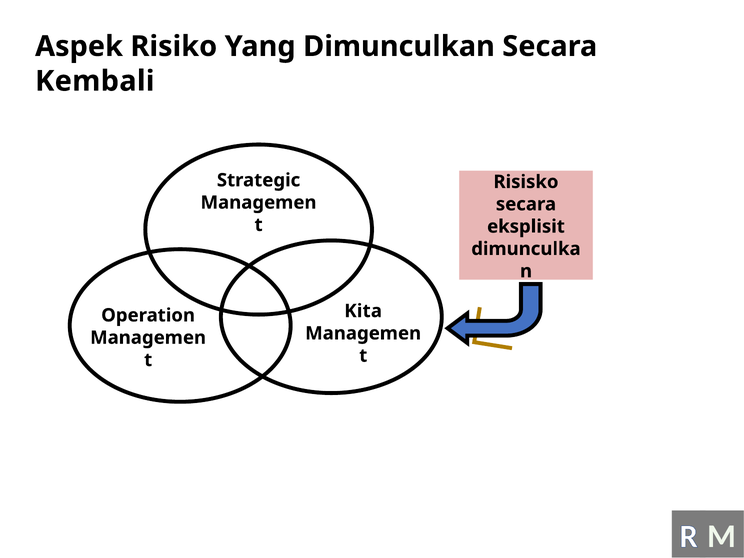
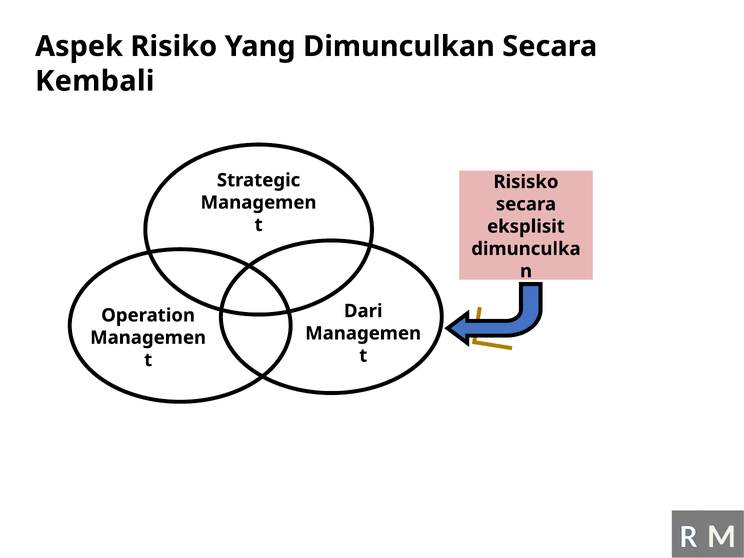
Kita: Kita -> Dari (363, 311)
